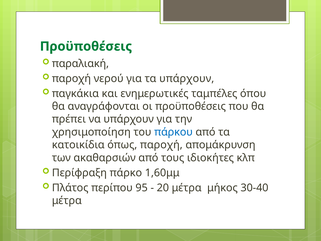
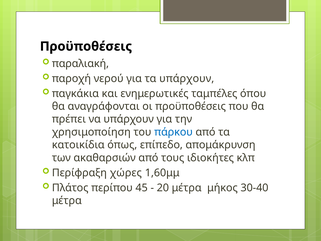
Προϋποθέσεις colour: green -> black (86, 46)
όπως παροχή: παροχή -> επίπεδο (161, 145)
πάρκο: πάρκο -> χώρες (126, 173)
95: 95 -> 45 (142, 188)
